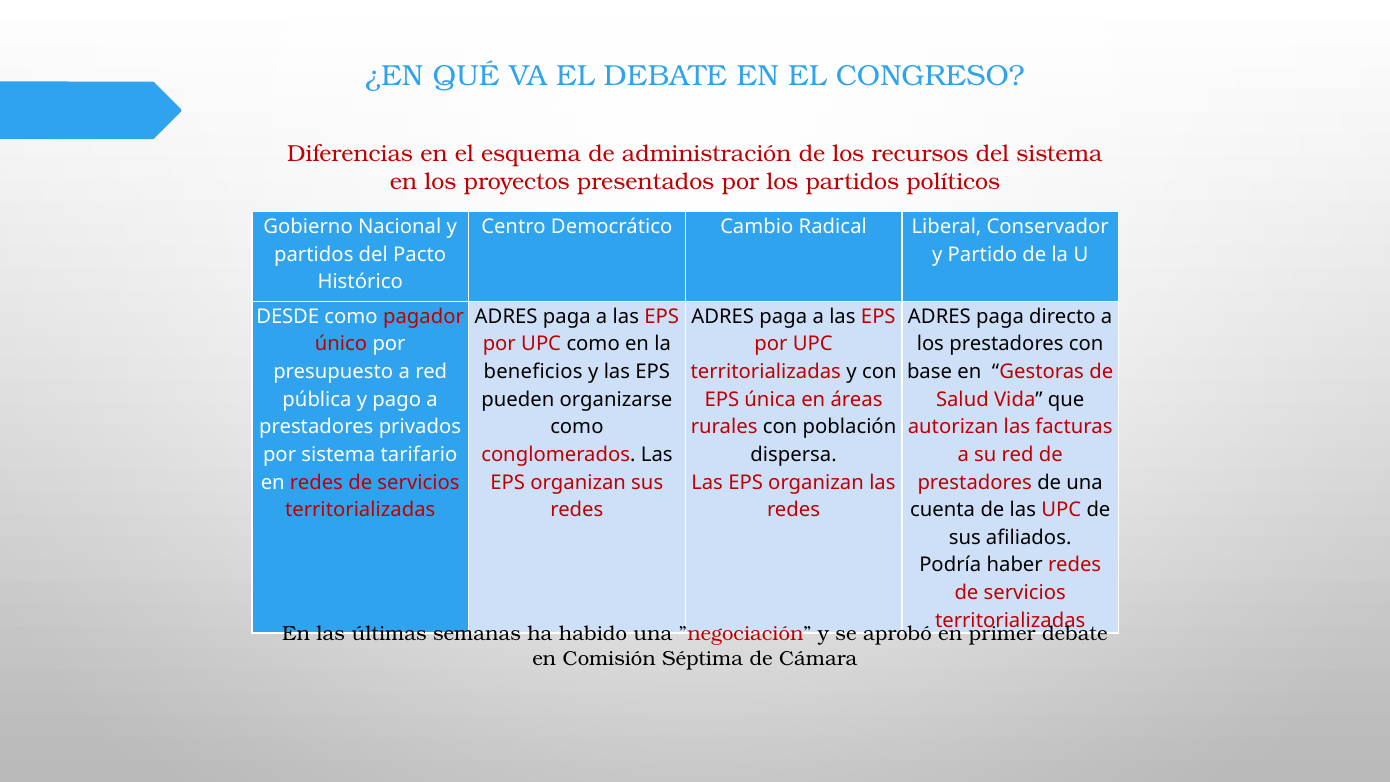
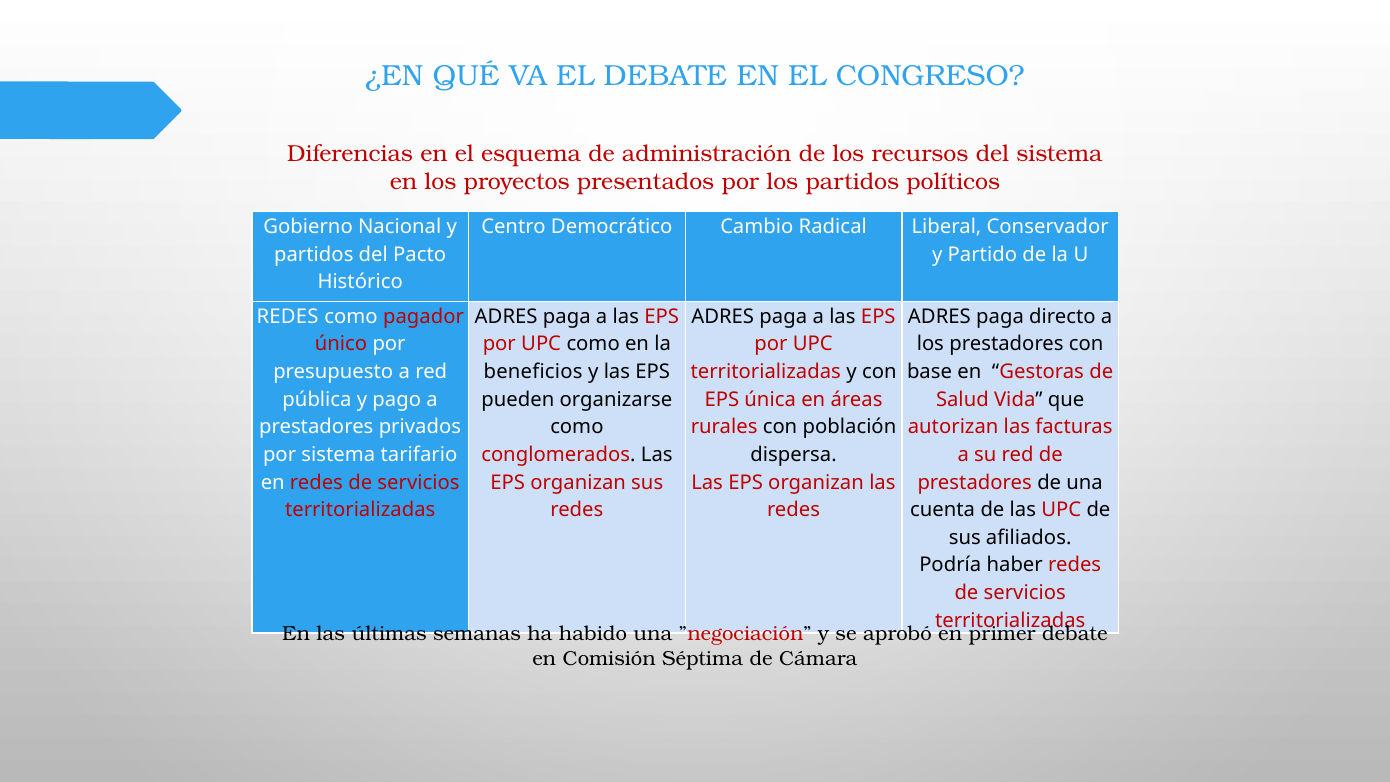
DESDE: DESDE -> REDES (288, 317)
